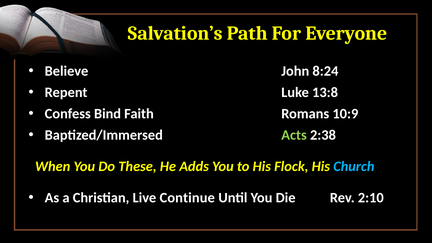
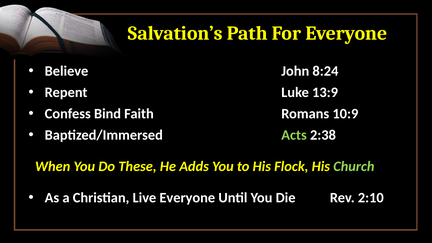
13:8: 13:8 -> 13:9 (325, 92)
Church colour: light blue -> light green (354, 166)
Live Continue: Continue -> Everyone (187, 198)
